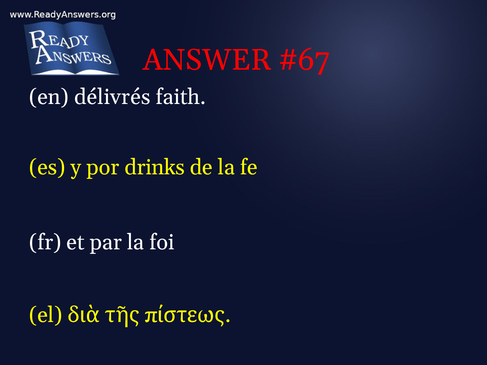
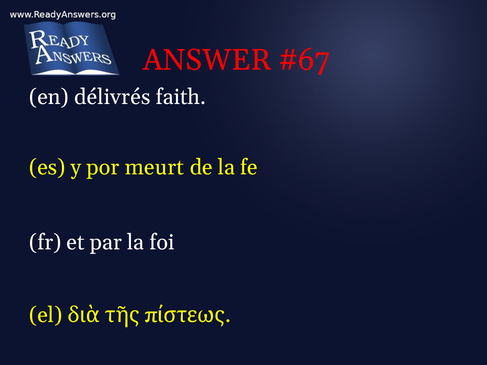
drinks: drinks -> meurt (154, 168)
